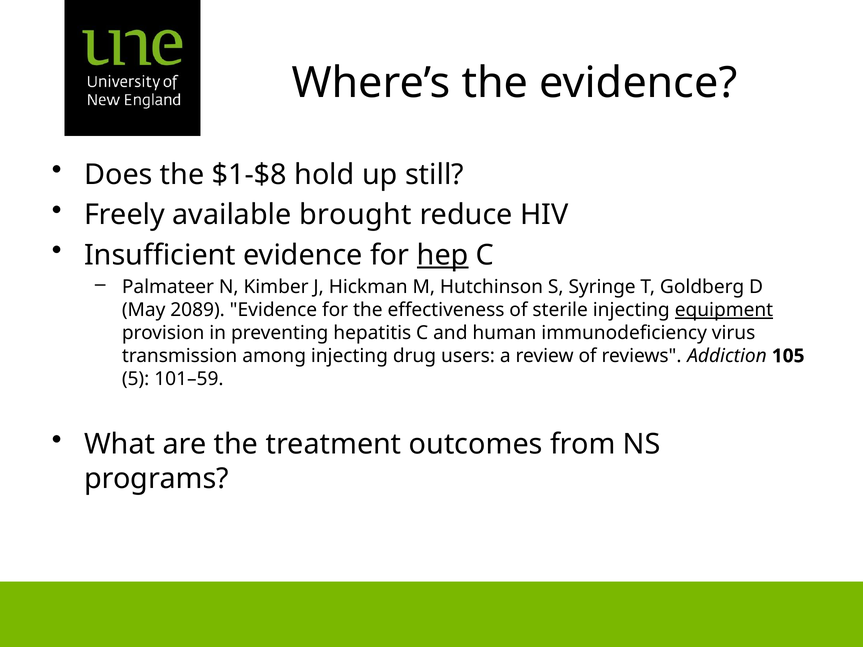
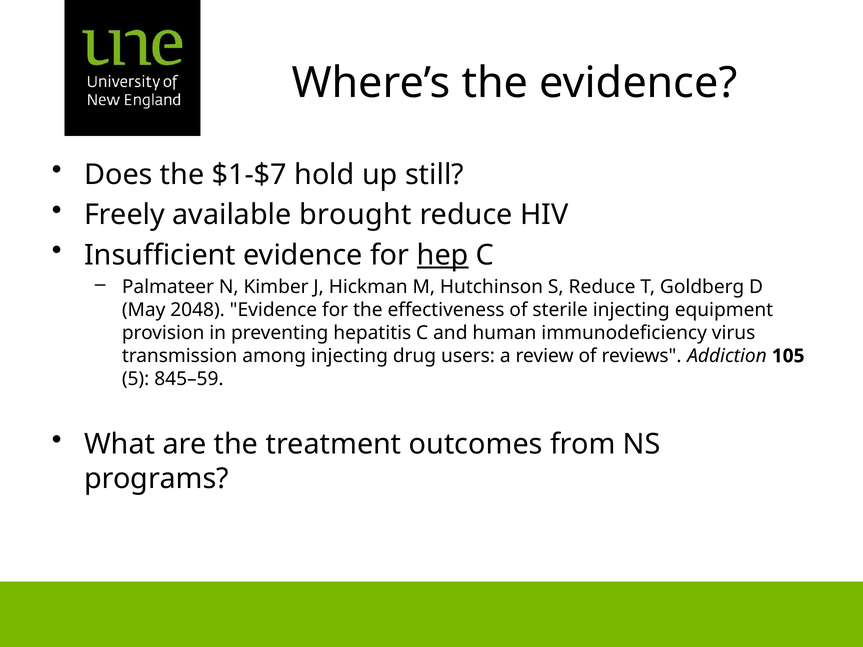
$1-$8: $1-$8 -> $1-$7 (249, 175)
S Syringe: Syringe -> Reduce (602, 287)
2089: 2089 -> 2048 (198, 310)
equipment underline: present -> none (724, 310)
101–59: 101–59 -> 845–59 (189, 379)
